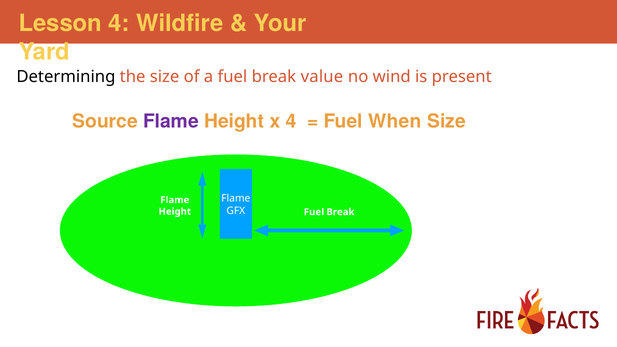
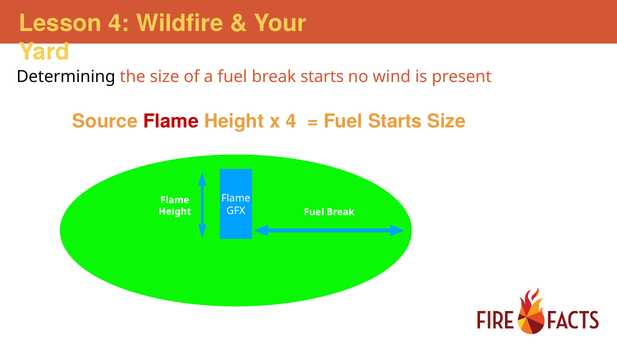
break value: value -> starts (322, 77)
Flame colour: purple -> red (171, 122)
Fuel When: When -> Starts (395, 122)
